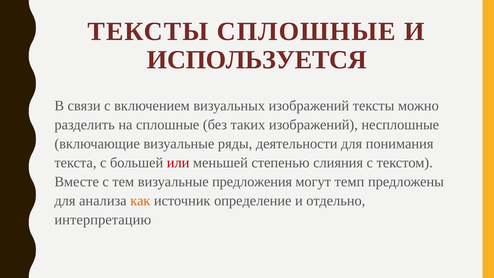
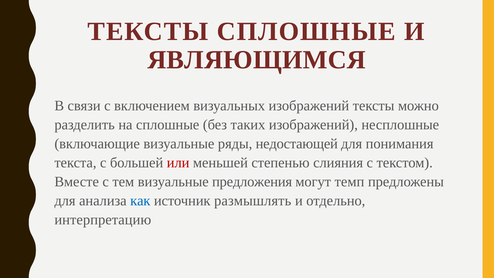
ИСПОЛЬЗУЕТСЯ: ИСПОЛЬЗУЕТСЯ -> ЯВЛЯЮЩИМСЯ (257, 60)
деятельности: деятельности -> недостающей (297, 144)
как colour: orange -> blue (140, 201)
определение: определение -> размышлять (253, 201)
